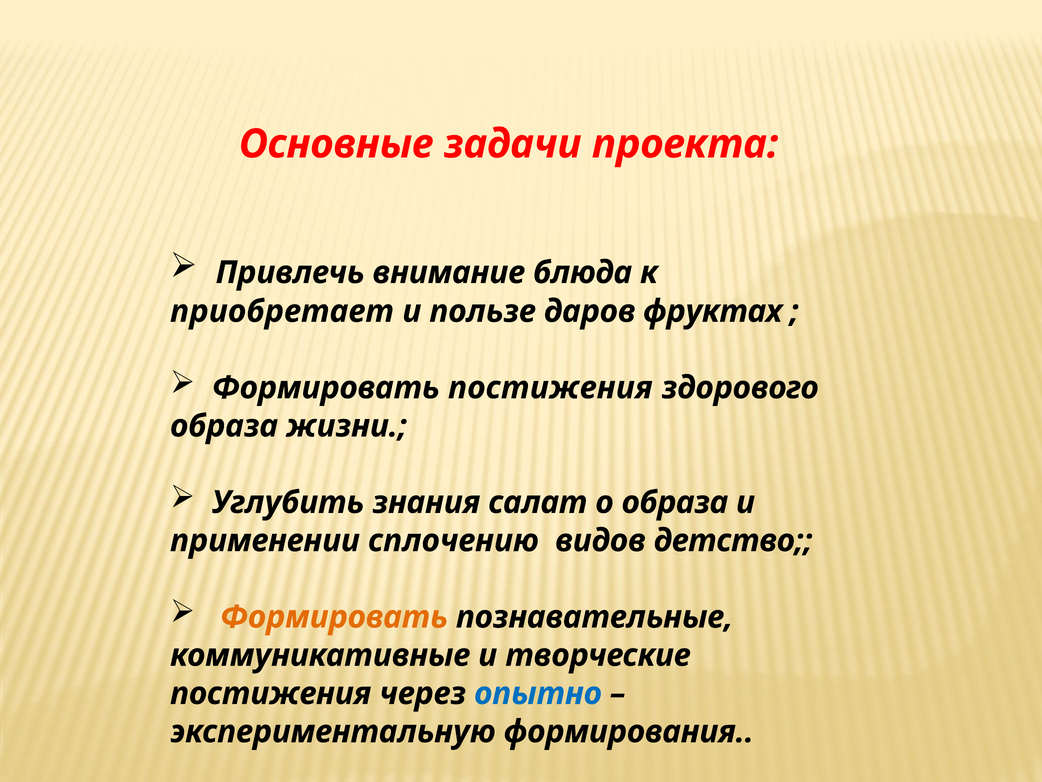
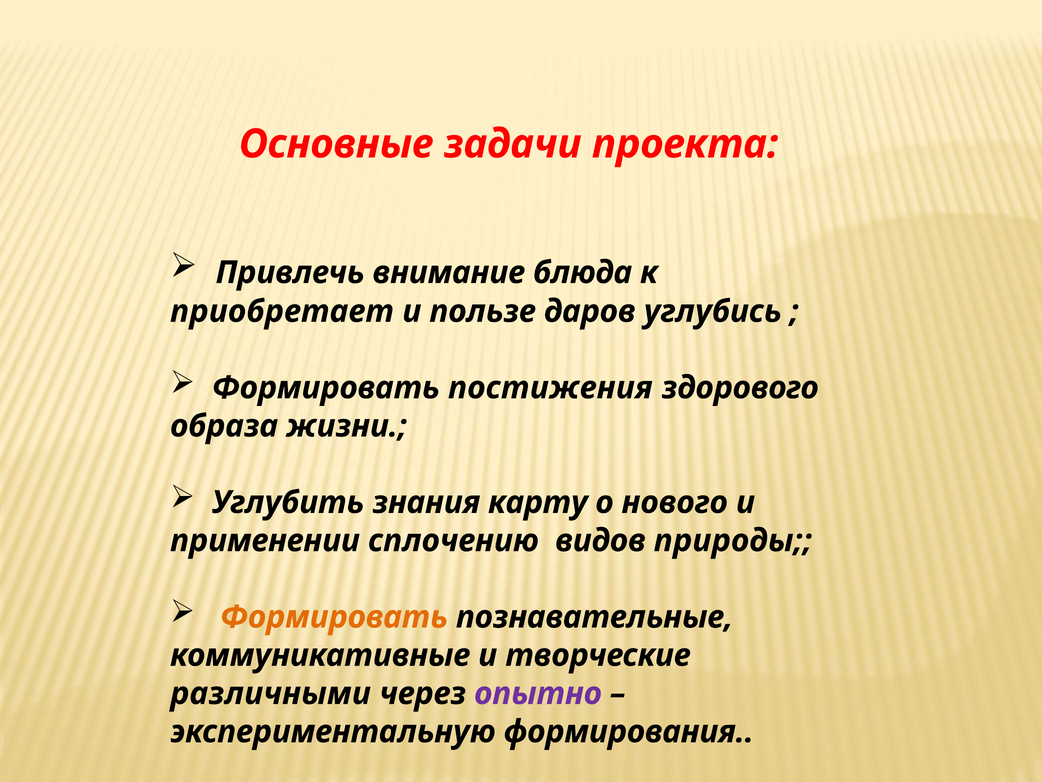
фруктах: фруктах -> углубись (713, 311)
салат: салат -> карту (538, 502)
о образа: образа -> нового (675, 502)
детство: детство -> природы (733, 540)
постижения: постижения -> различными (271, 693)
опытно colour: blue -> purple (538, 693)
